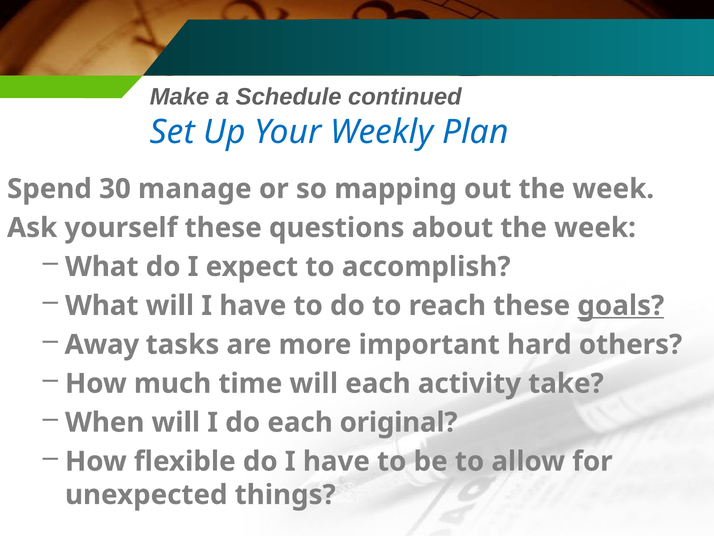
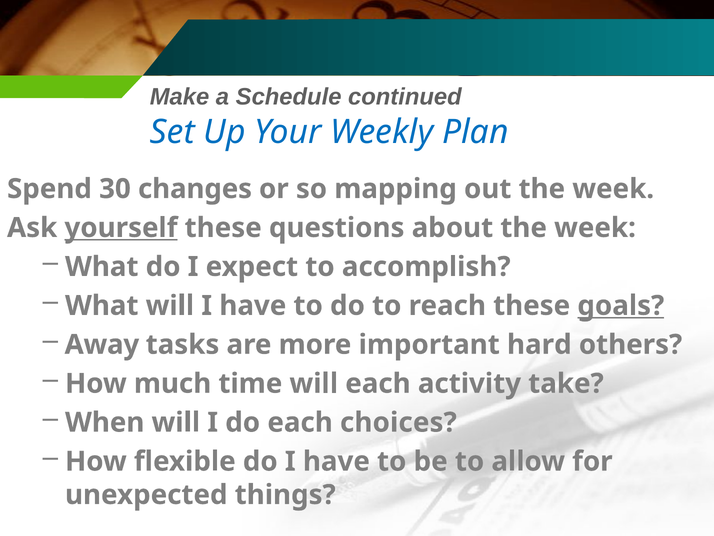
manage: manage -> changes (195, 189)
yourself underline: none -> present (121, 228)
original: original -> choices (398, 422)
